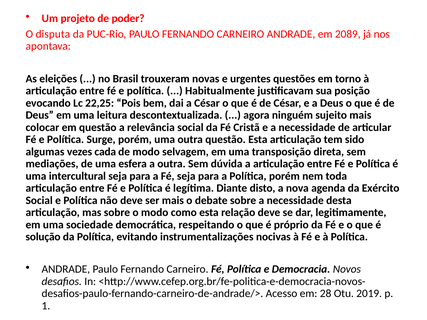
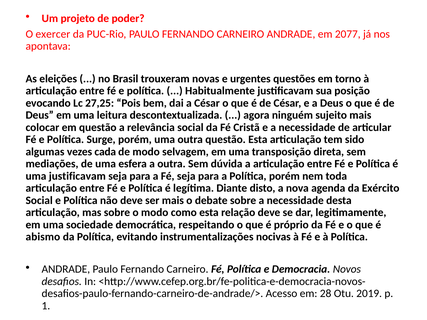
disputa: disputa -> exercer (53, 34)
2089: 2089 -> 2077 (348, 34)
22,25: 22,25 -> 27,25 (100, 103)
uma intercultural: intercultural -> justificavam (77, 176)
solução: solução -> abismo (43, 237)
